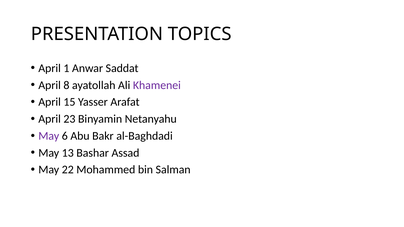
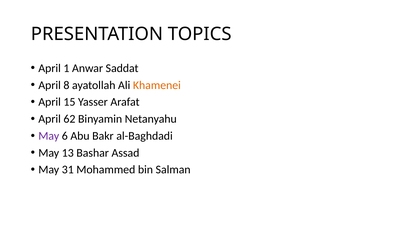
Khamenei colour: purple -> orange (157, 85)
23: 23 -> 62 (69, 119)
22: 22 -> 31 (68, 170)
